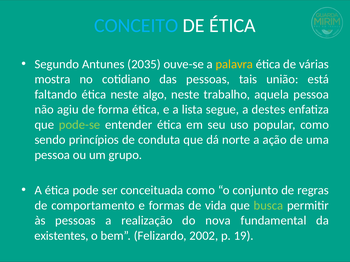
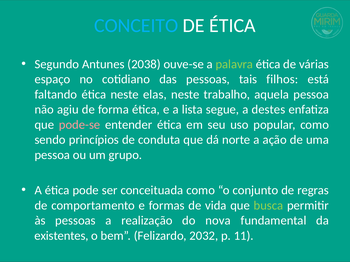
2035: 2035 -> 2038 (144, 64)
palavra colour: yellow -> light green (234, 64)
mostra: mostra -> espaço (52, 79)
união: união -> filhos (282, 79)
algo: algo -> elas (155, 95)
pode-se colour: light green -> pink (80, 125)
2002: 2002 -> 2032 (204, 236)
19: 19 -> 11 (244, 236)
